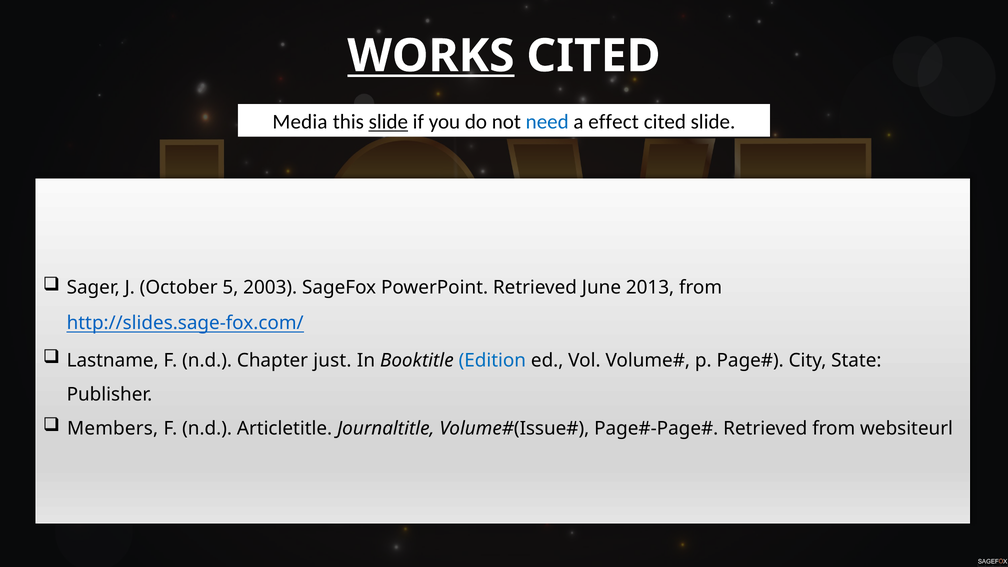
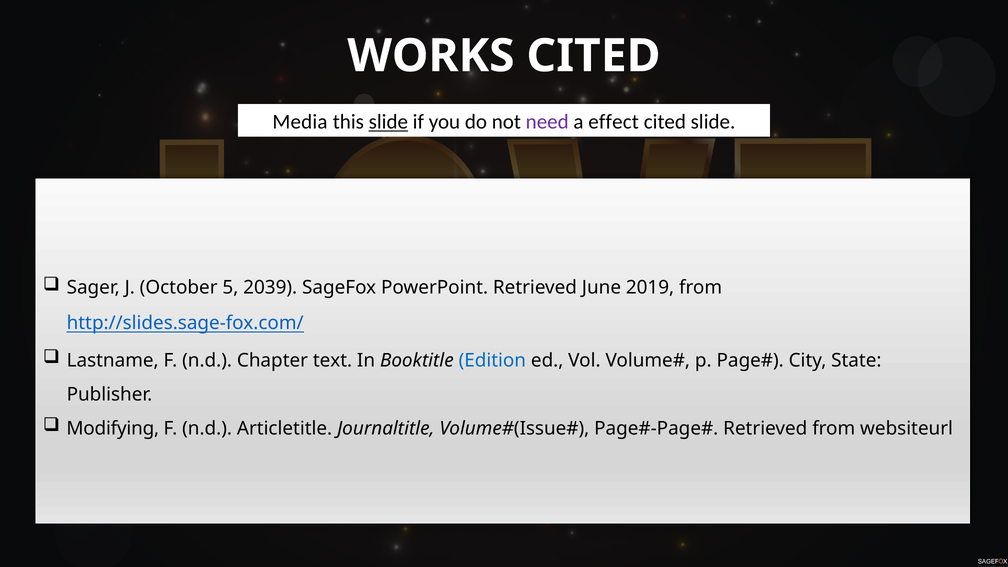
WORKS underline: present -> none (431, 56)
need colour: blue -> purple (547, 122)
2003: 2003 -> 2039 (270, 288)
2013: 2013 -> 2019 (650, 288)
just: just -> text (333, 360)
Members: Members -> Modifying (113, 428)
